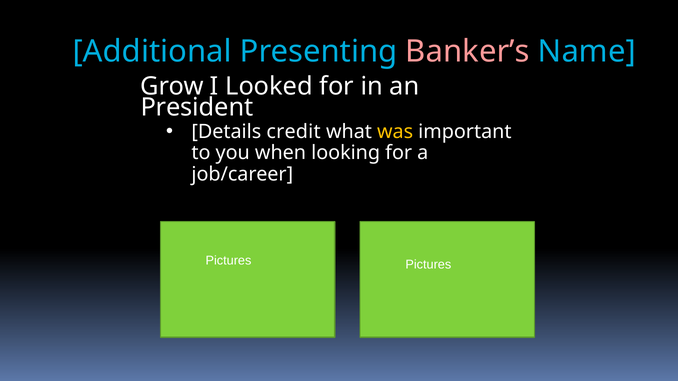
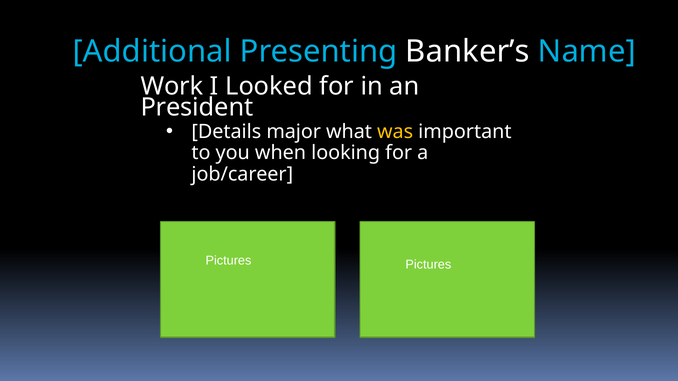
Banker’s colour: pink -> white (468, 52)
Grow: Grow -> Work (172, 86)
credit: credit -> major (294, 132)
